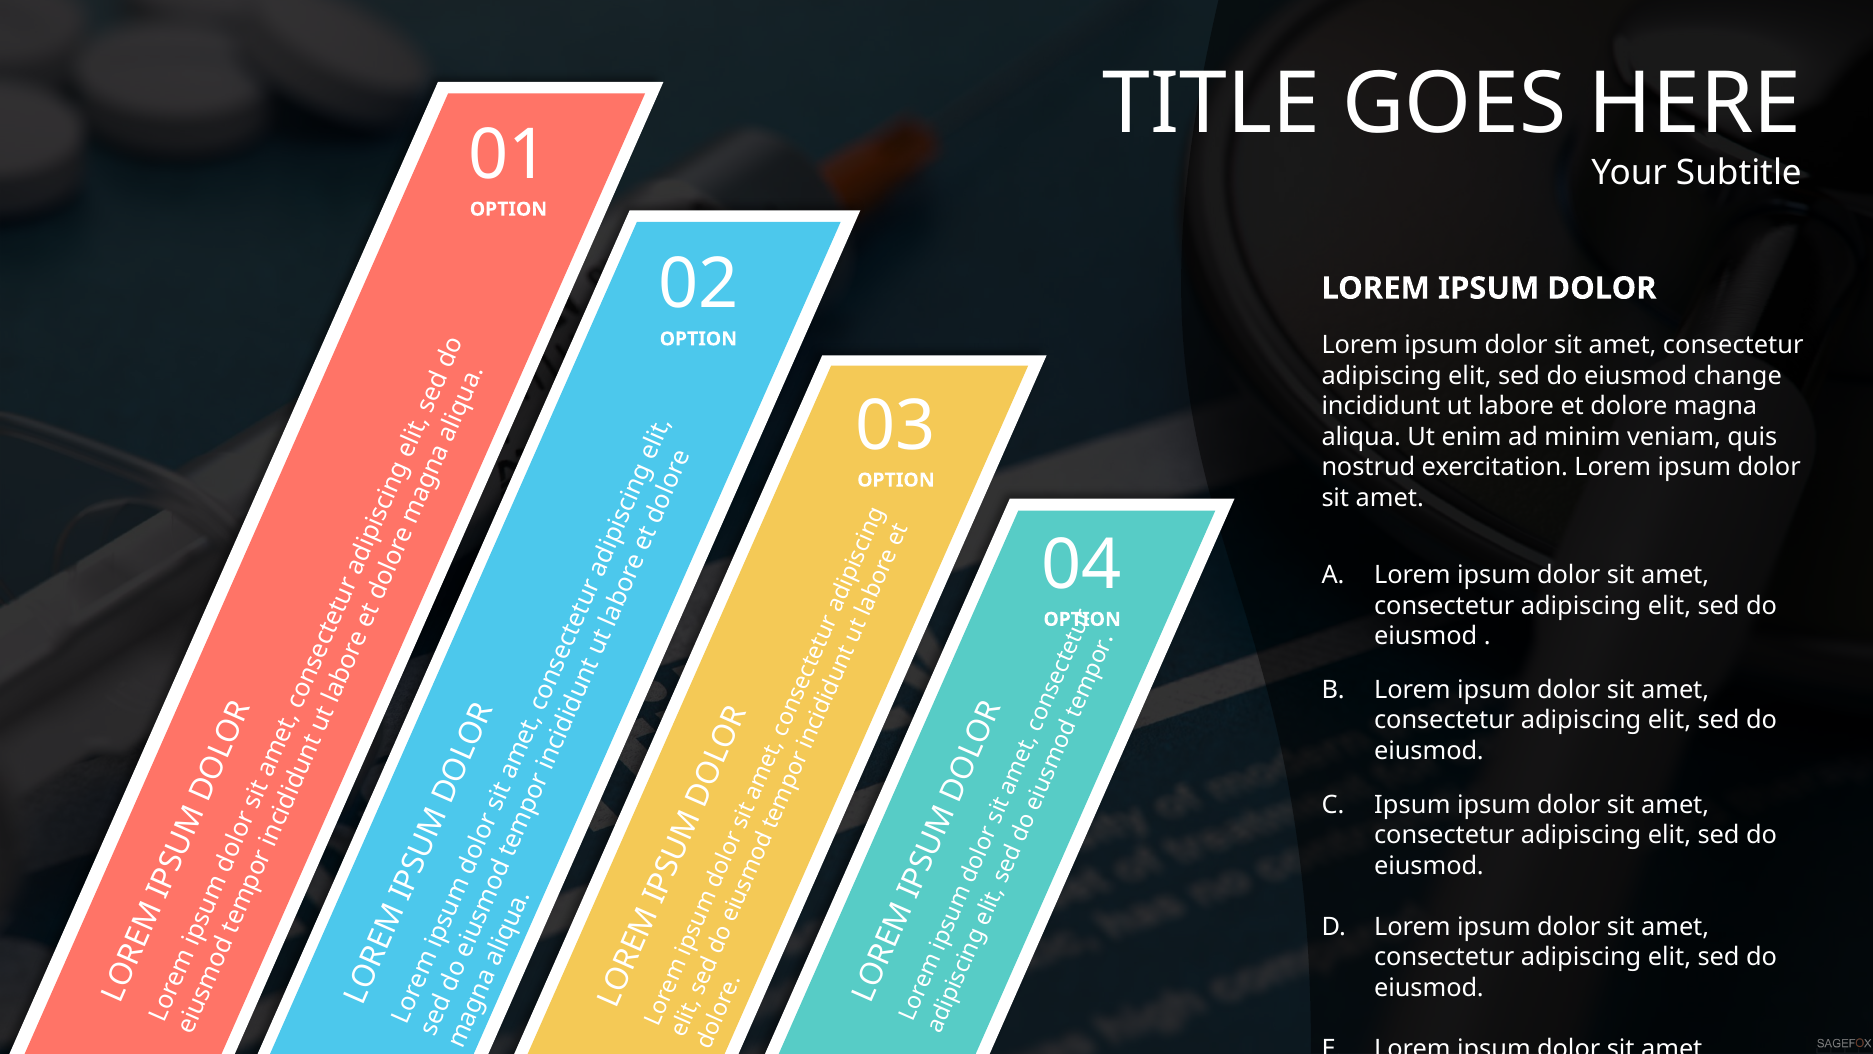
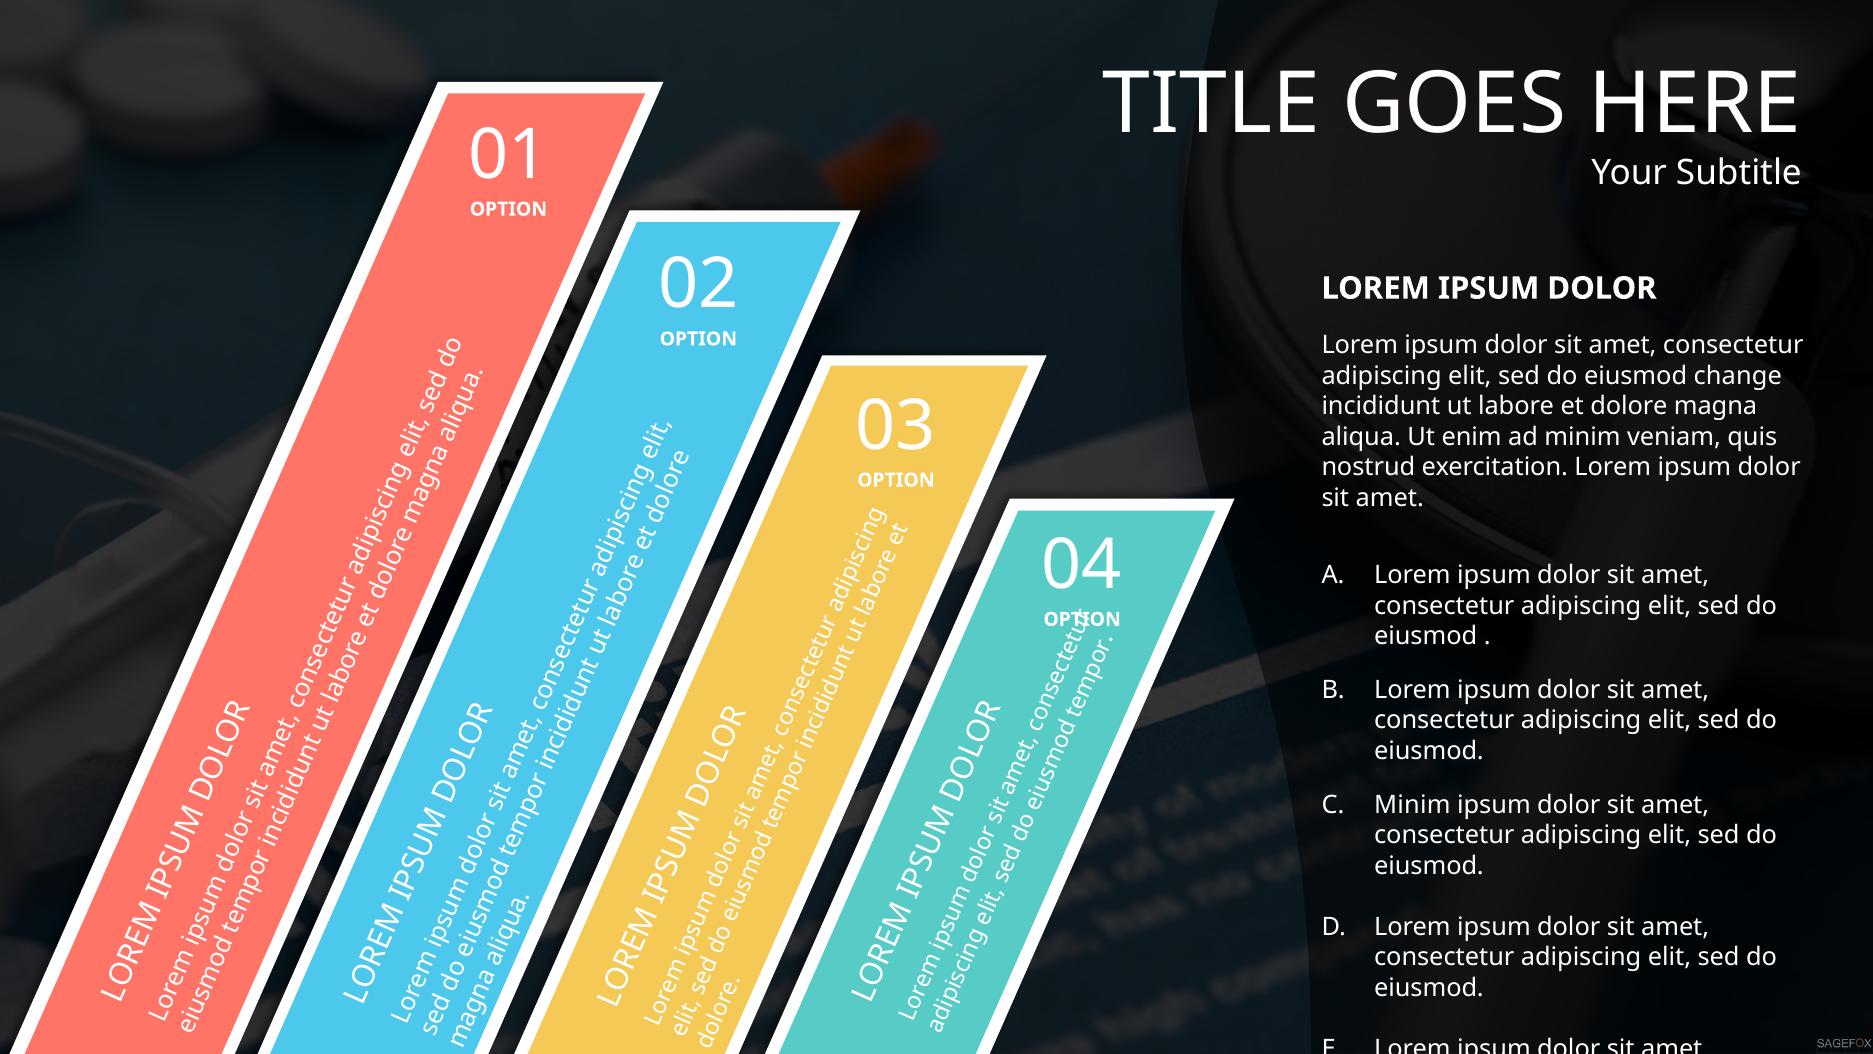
Ipsum: Ipsum -> Minim (1412, 805)
